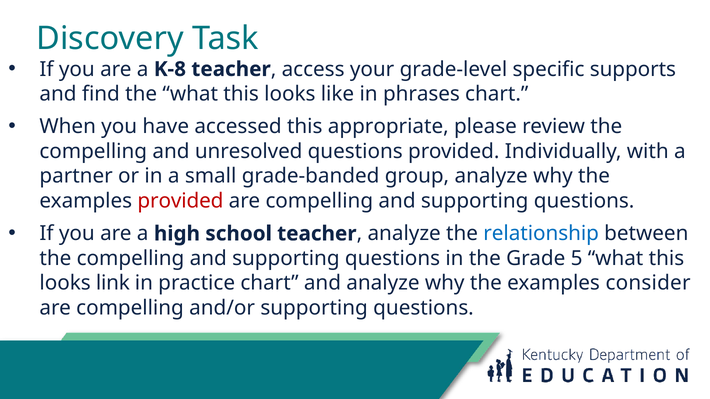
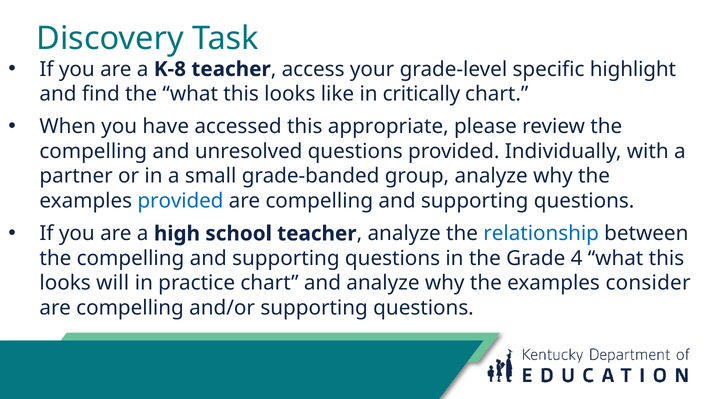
supports: supports -> highlight (633, 69)
phrases: phrases -> critically (421, 94)
provided colour: red -> blue (180, 201)
5: 5 -> 4 (577, 259)
link: link -> will (113, 283)
